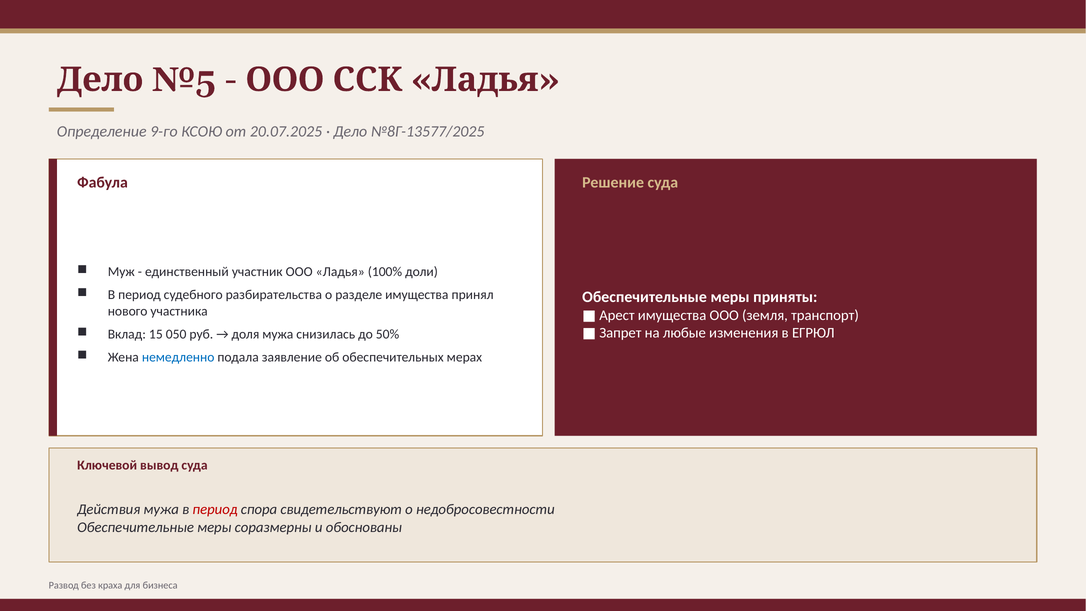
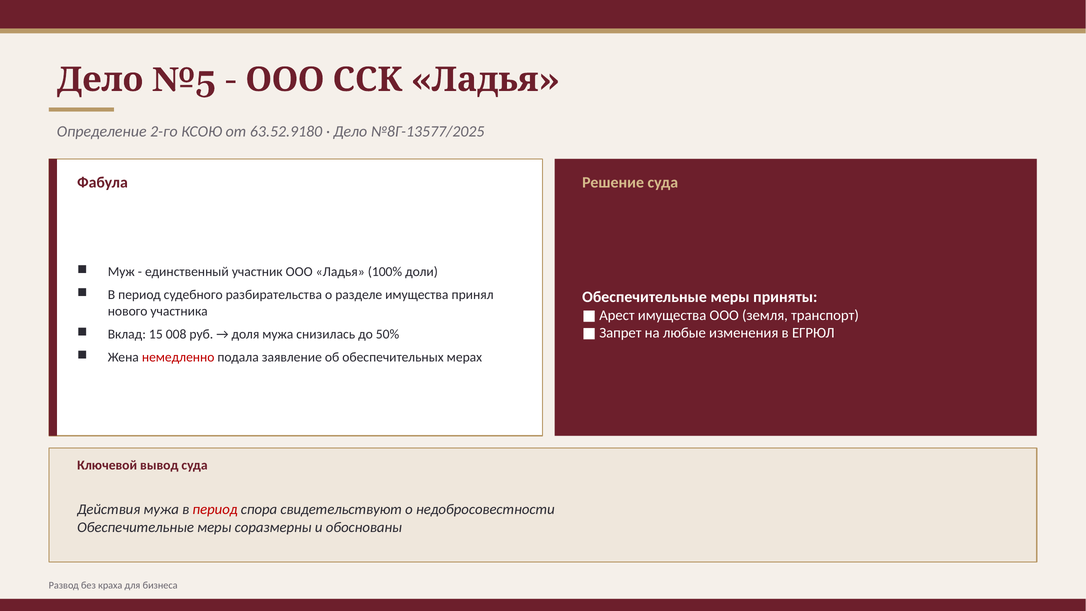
9-го: 9-го -> 2-го (164, 131)
20.07.2025: 20.07.2025 -> 63.52.9180 (286, 131)
050: 050 -> 008 (176, 334)
немедленно colour: blue -> red (178, 357)
